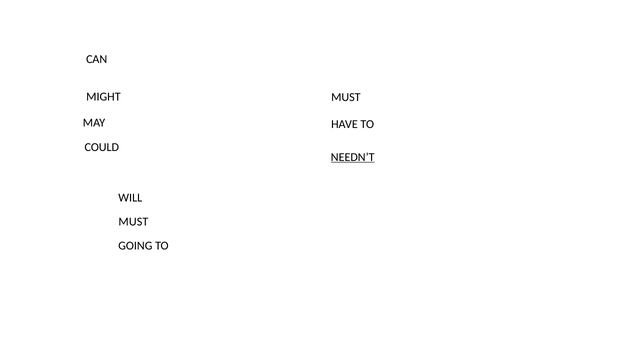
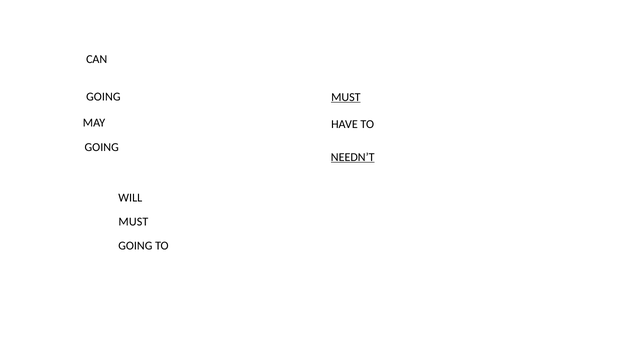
MIGHT: MIGHT -> GOING (103, 97)
MUST underline: none -> present (346, 97)
COULD: COULD -> GOING (102, 148)
